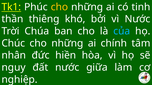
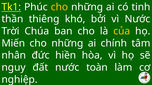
của colour: light blue -> yellow (122, 31)
Chúc: Chúc -> Miến (13, 43)
giữa: giữa -> toàn (97, 68)
